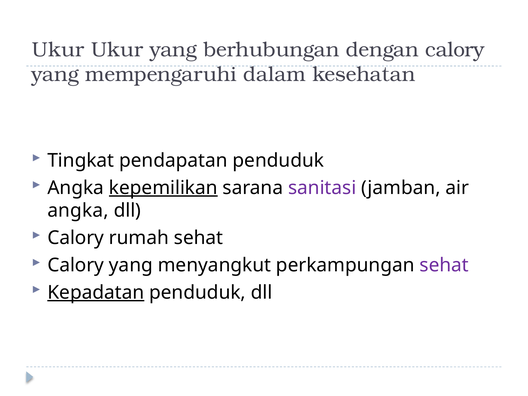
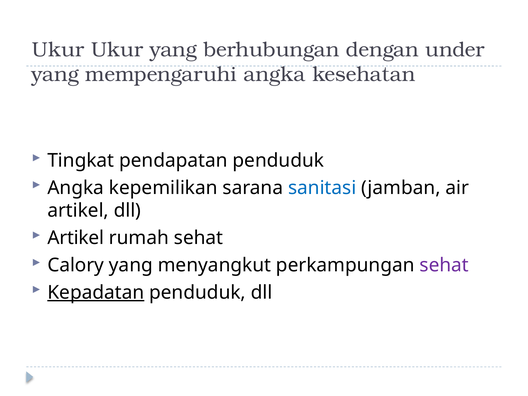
dengan calory: calory -> under (455, 50)
mempengaruhi dalam: dalam -> angka (274, 75)
kepemilikan underline: present -> none (163, 188)
sanitasi colour: purple -> blue (322, 188)
angka: angka -> artikel (78, 211)
Calory: Calory -> Artikel (76, 238)
